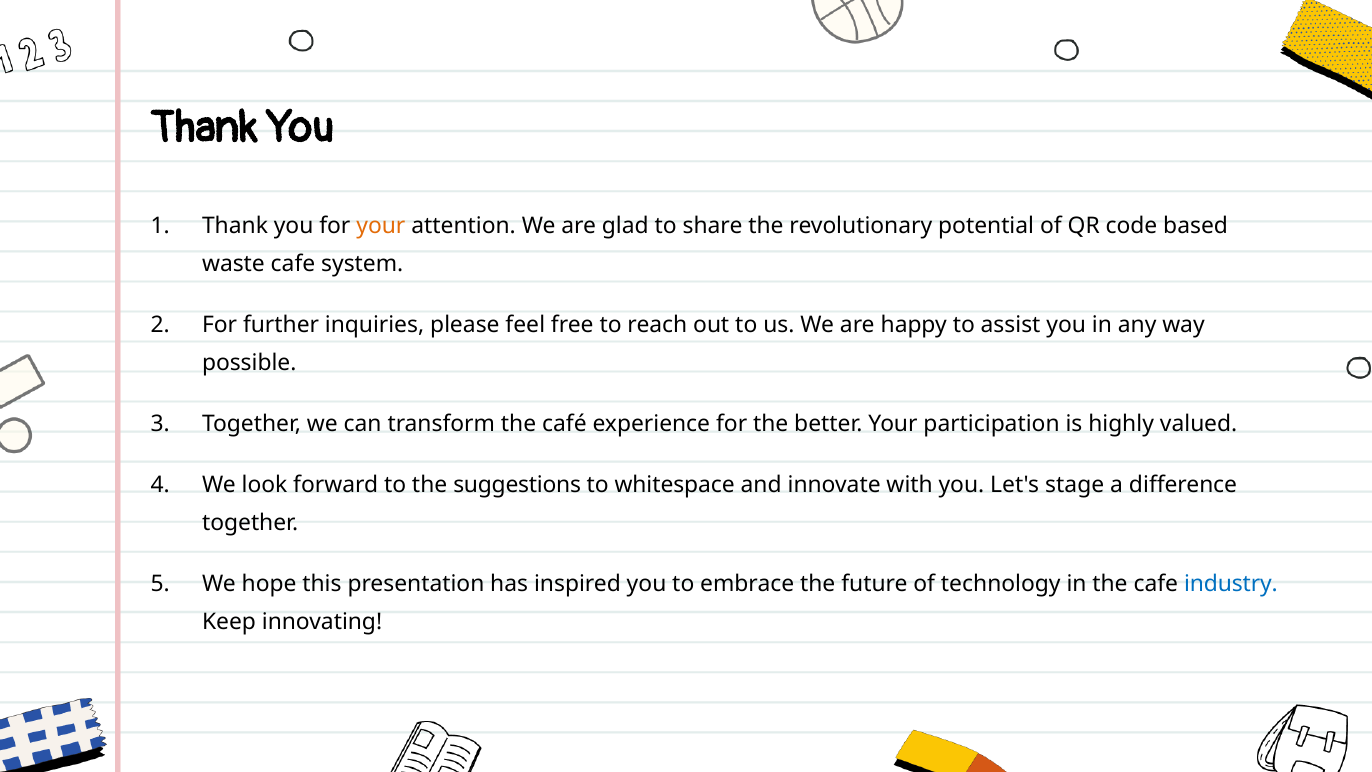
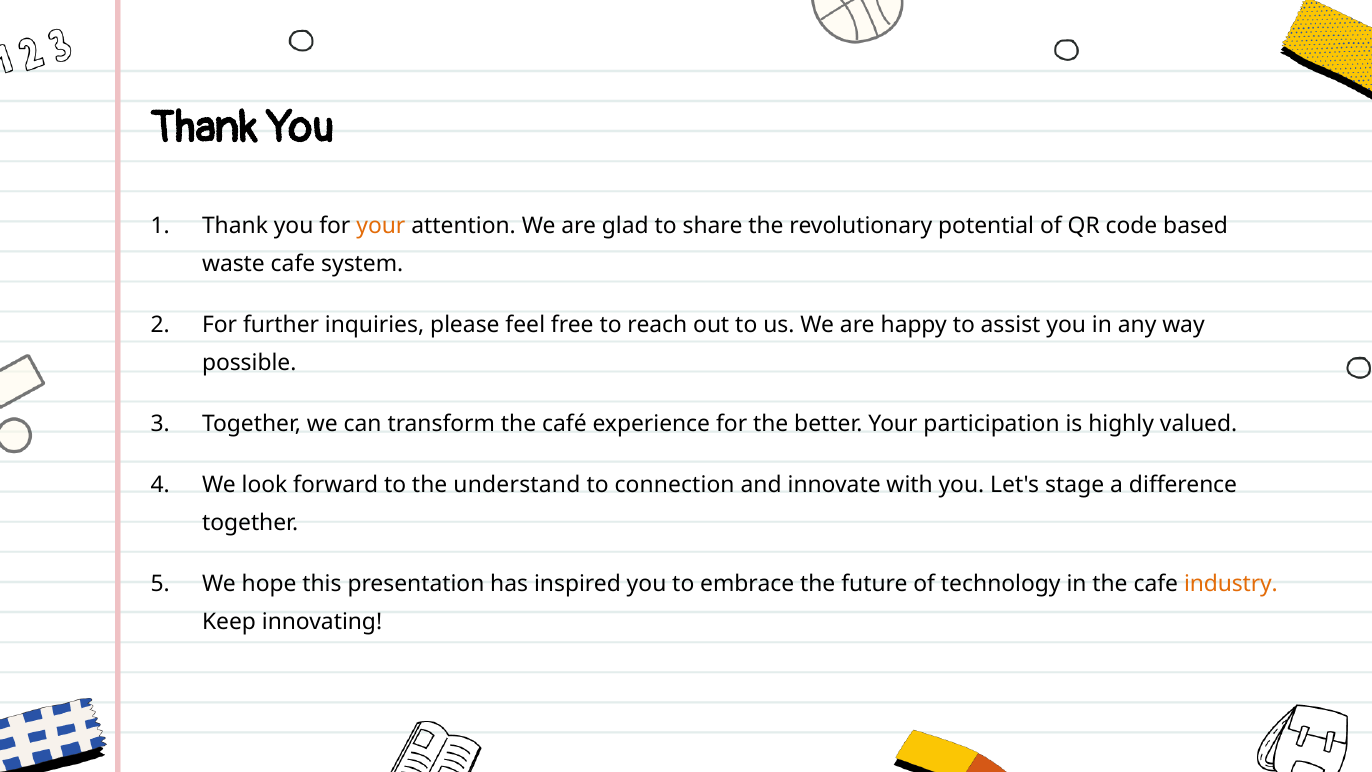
suggestions: suggestions -> understand (517, 485)
whitespace: whitespace -> connection (675, 485)
industry colour: blue -> orange (1231, 584)
